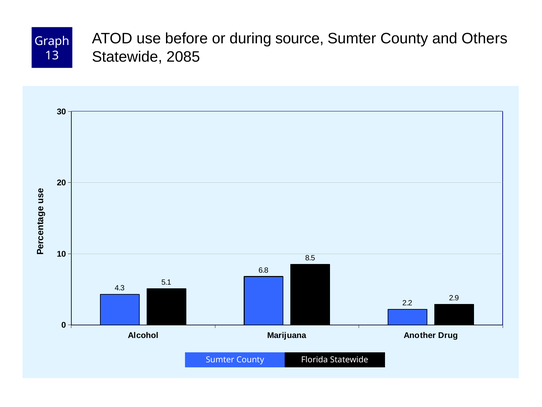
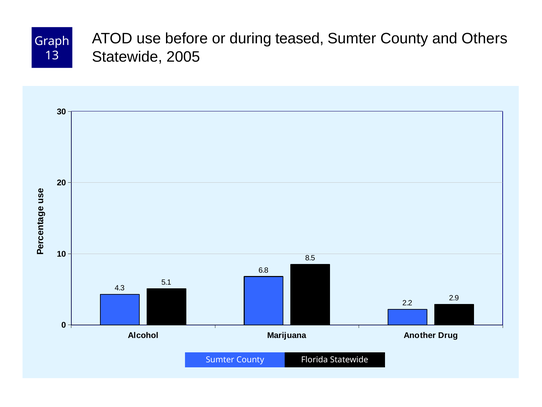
source: source -> teased (300, 39)
2085: 2085 -> 2005 (183, 57)
